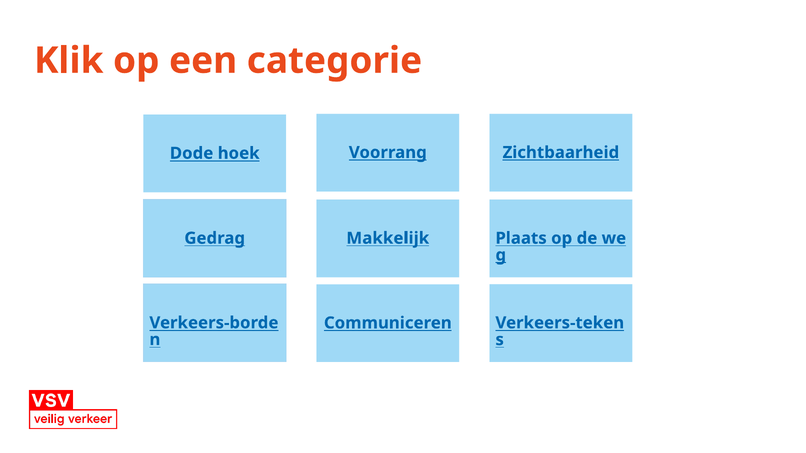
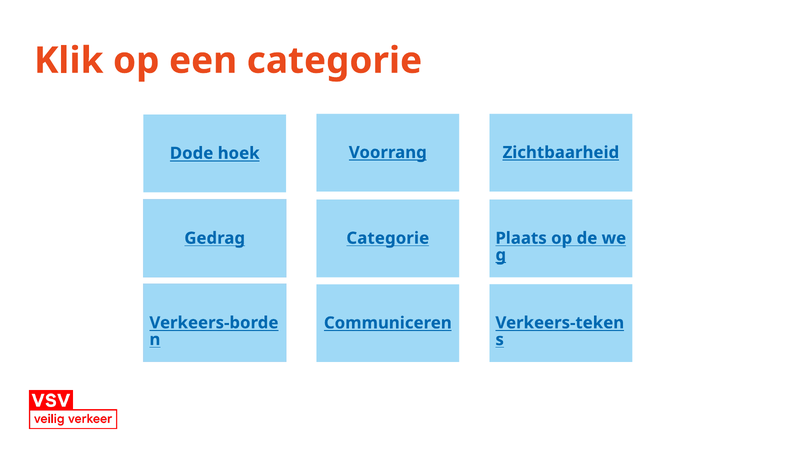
Makkelijk: Makkelijk -> Categorie (388, 238)
